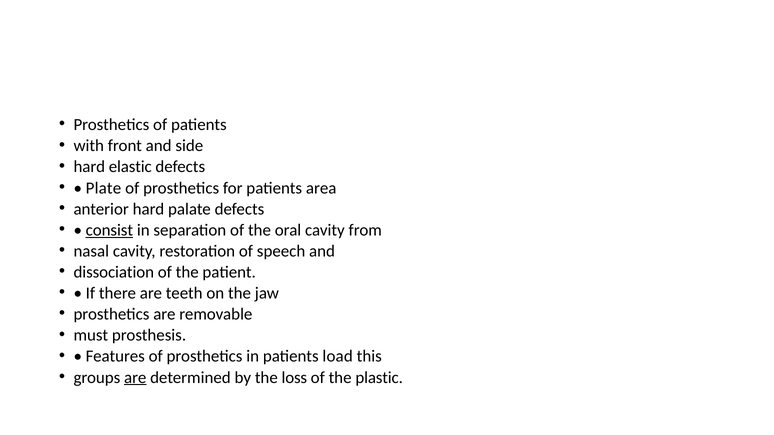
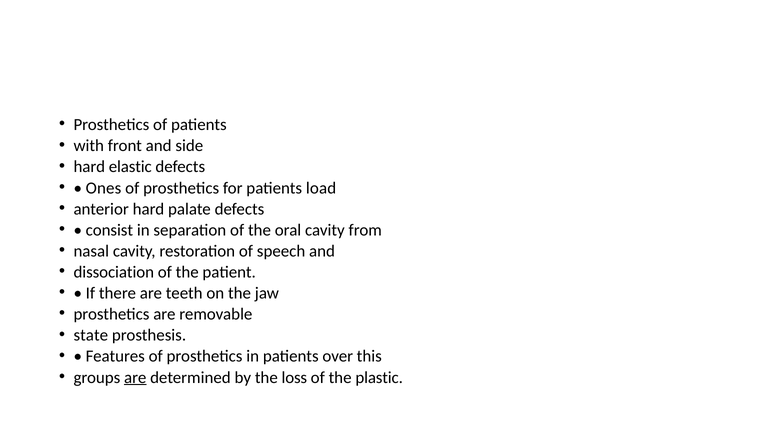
Plate: Plate -> Ones (103, 188)
area: area -> load (321, 188)
consist underline: present -> none (109, 230)
must: must -> state (91, 336)
load: load -> over (338, 357)
